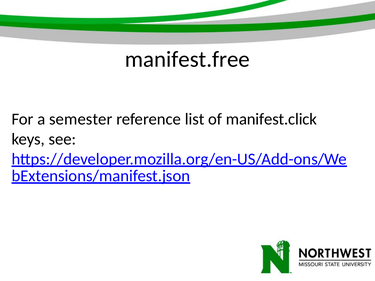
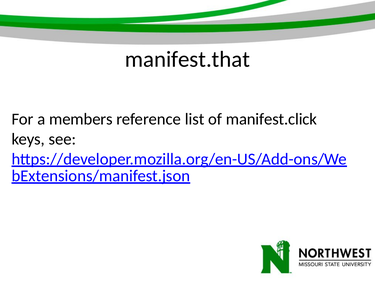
manifest.free: manifest.free -> manifest.that (187, 59)
semester: semester -> members (81, 119)
